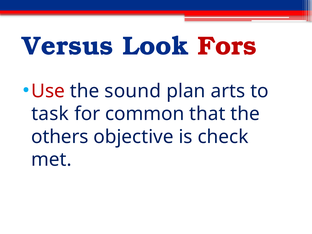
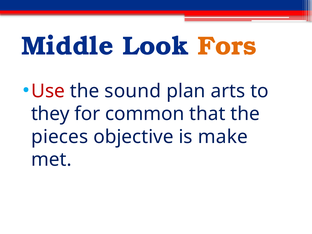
Versus: Versus -> Middle (67, 46)
Fors colour: red -> orange (227, 46)
task: task -> they (50, 114)
others: others -> pieces (60, 137)
check: check -> make (223, 137)
